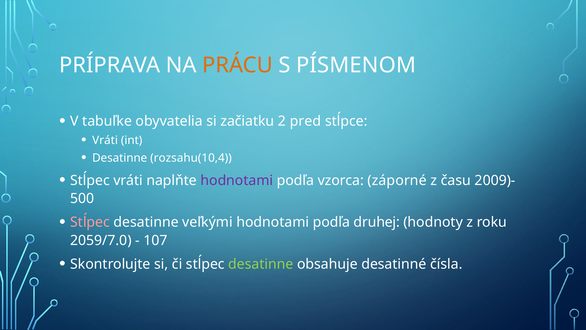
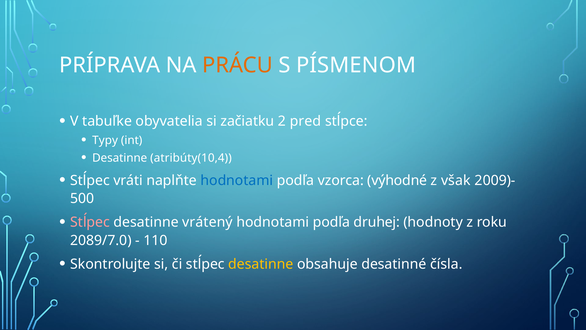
Vráti: Vráti -> Typy (105, 140)
rozsahu(10,4: rozsahu(10,4 -> atribúty(10,4 (191, 158)
hodnotami colour: purple -> blue (237, 180)
záporné: záporné -> výhodné (397, 180)
času: času -> však (456, 180)
veľkými: veľkými -> vrátený (207, 222)
2059/7.0: 2059/7.0 -> 2089/7.0 (101, 240)
107: 107 -> 110 (155, 240)
desatinne colour: light green -> yellow (261, 264)
